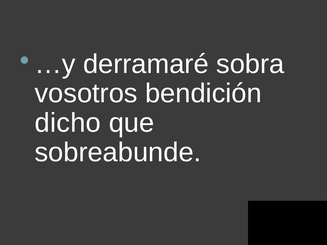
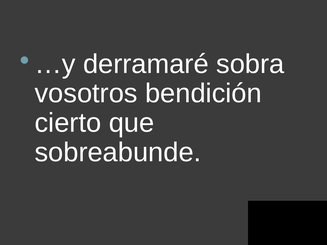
dicho: dicho -> cierto (68, 123)
